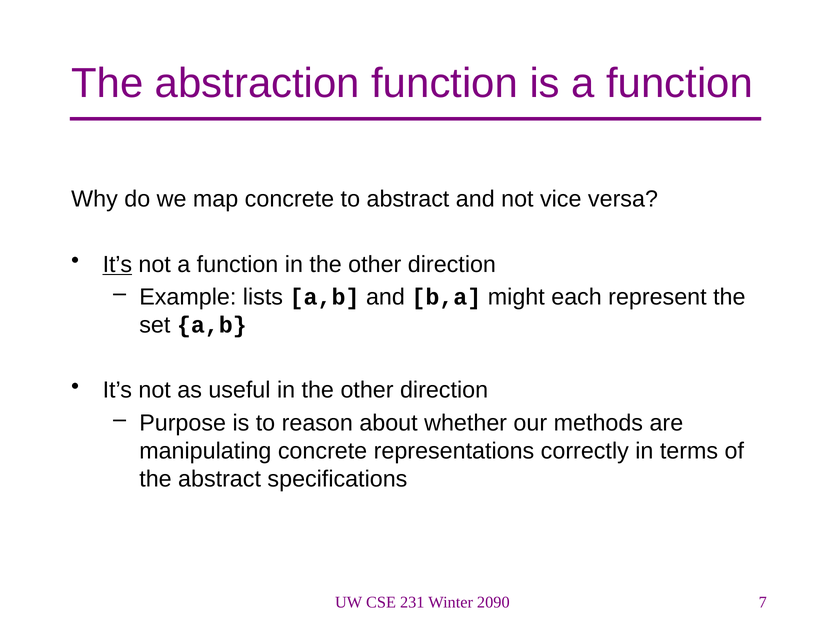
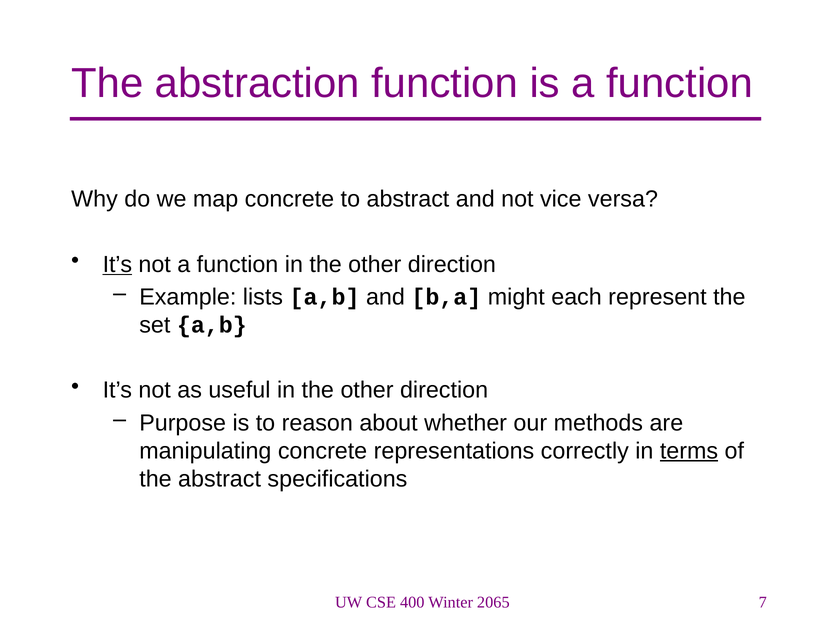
terms underline: none -> present (689, 451)
231: 231 -> 400 (412, 602)
2090: 2090 -> 2065 (493, 602)
